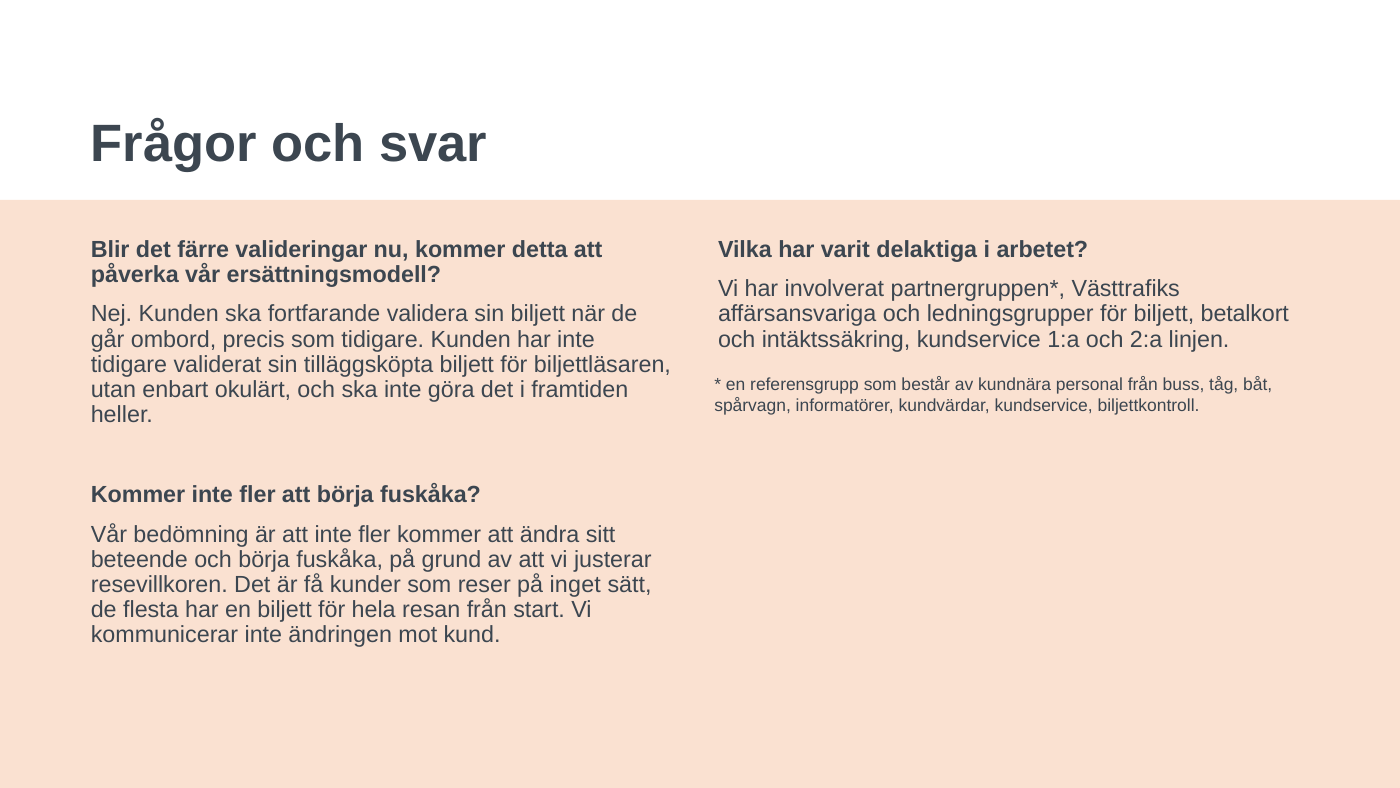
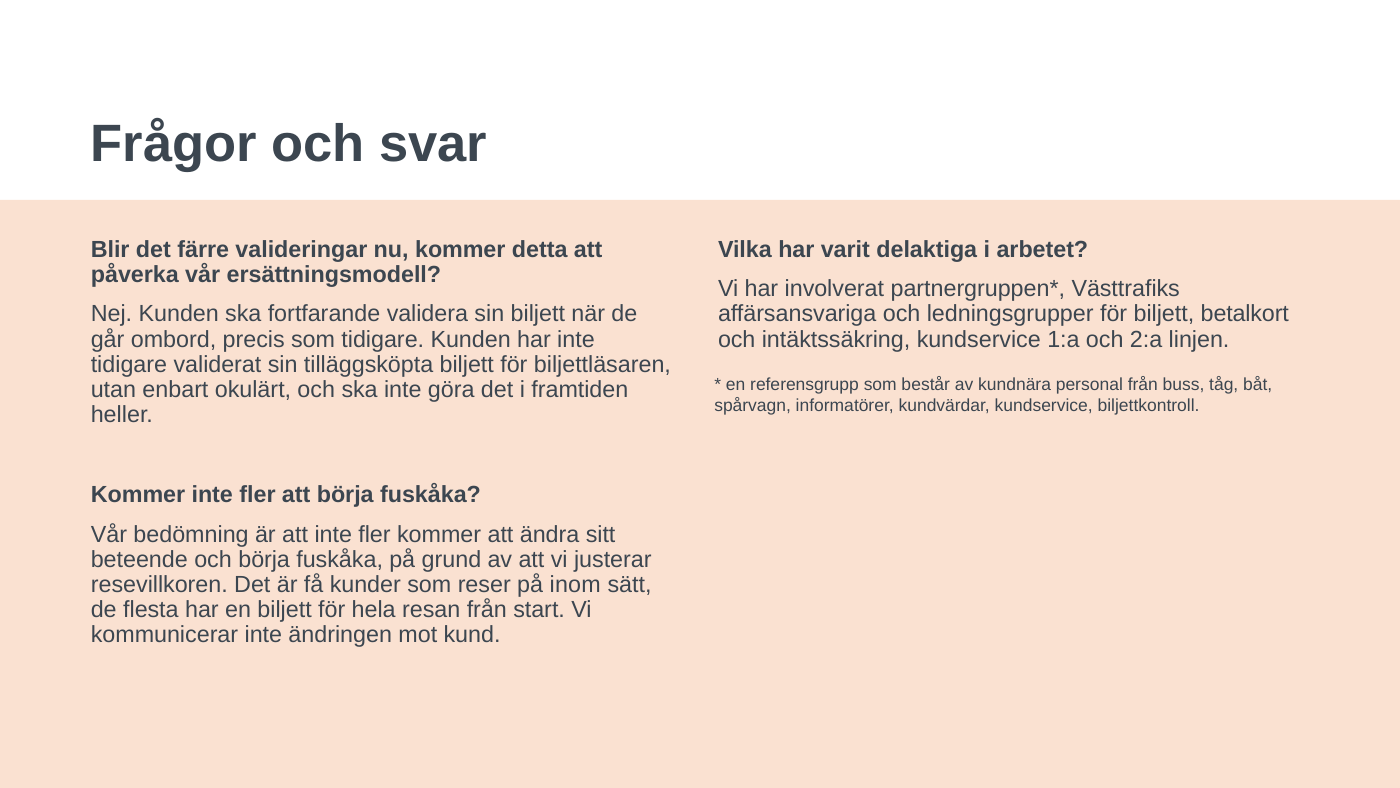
inget: inget -> inom (575, 584)
